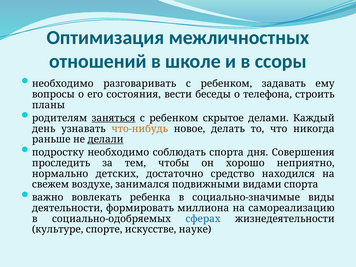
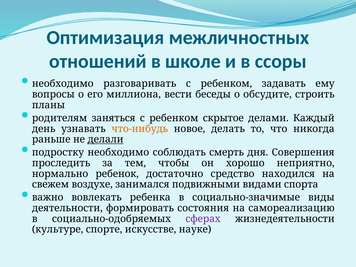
состояния: состояния -> миллиона (134, 94)
телефона: телефона -> обсудите (267, 94)
заняться underline: present -> none (114, 118)
соблюдать спорта: спорта -> смерть (227, 152)
детских: детских -> ребенок (117, 174)
миллиона: миллиона -> состояния (203, 208)
сферах colour: blue -> purple (203, 219)
